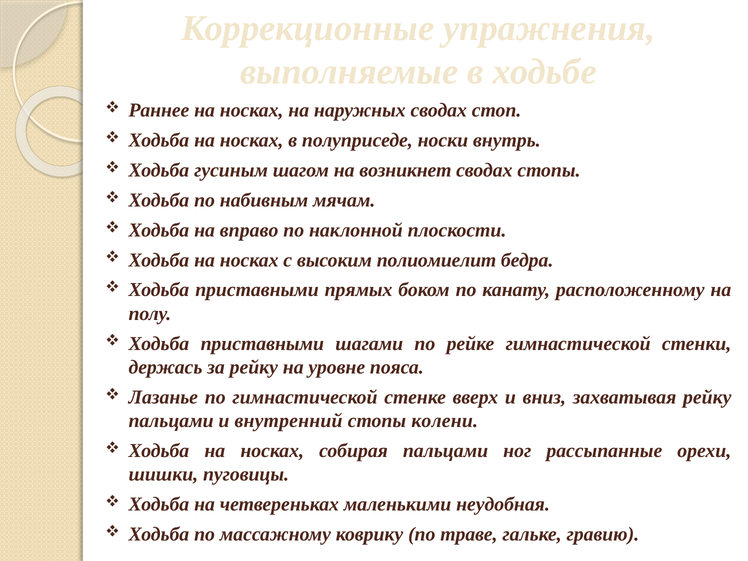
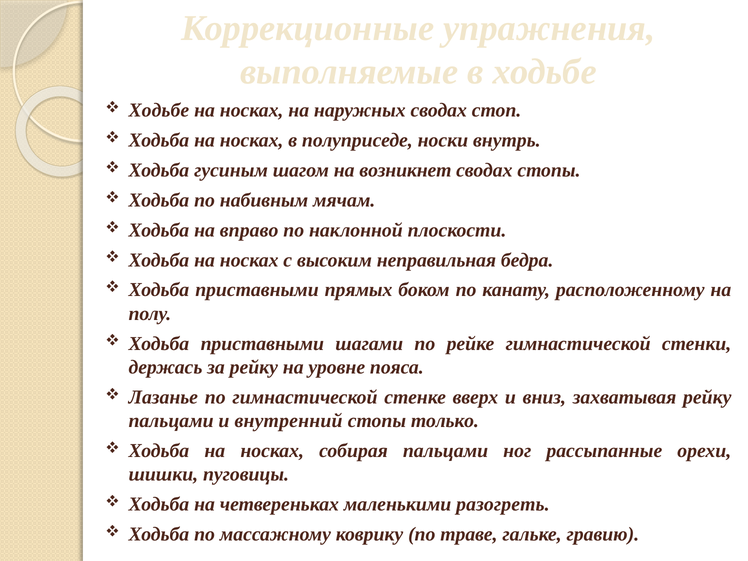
Раннее: Раннее -> Ходьбе (159, 110)
полиомиелит: полиомиелит -> неправильная (436, 260)
колени: колени -> только (445, 421)
неудобная: неудобная -> разогреть (503, 504)
